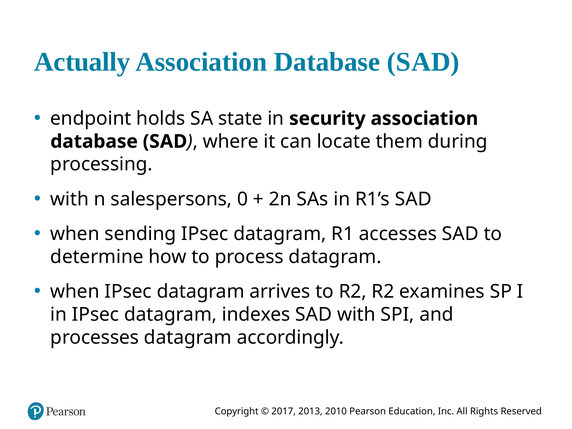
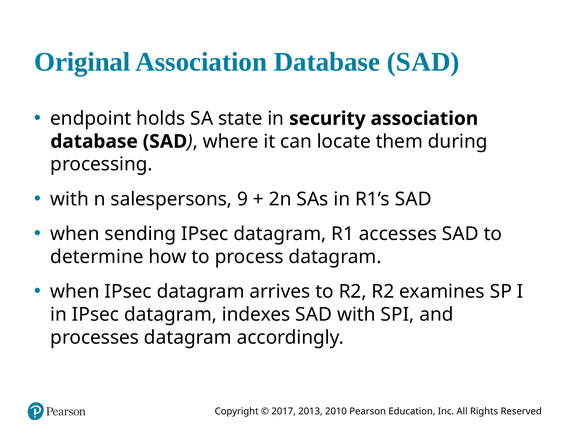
Actually: Actually -> Original (82, 62)
0: 0 -> 9 (243, 199)
